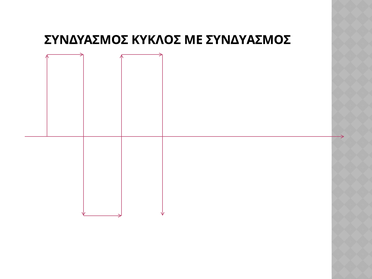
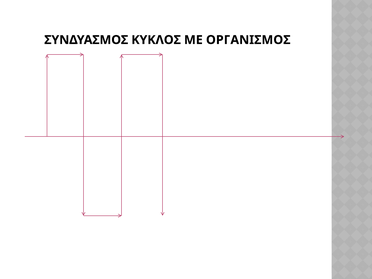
ΜΕ ΣΥΝΔΥΑΣΜΟΣ: ΣΥΝΔΥΑΣΜΟΣ -> ΟΡΓΑΝΙΣΜΟΣ (248, 40)
